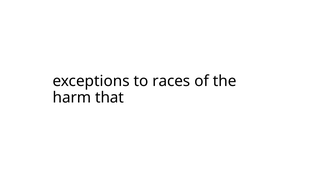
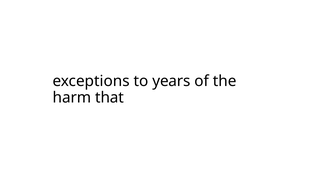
races: races -> years (171, 81)
